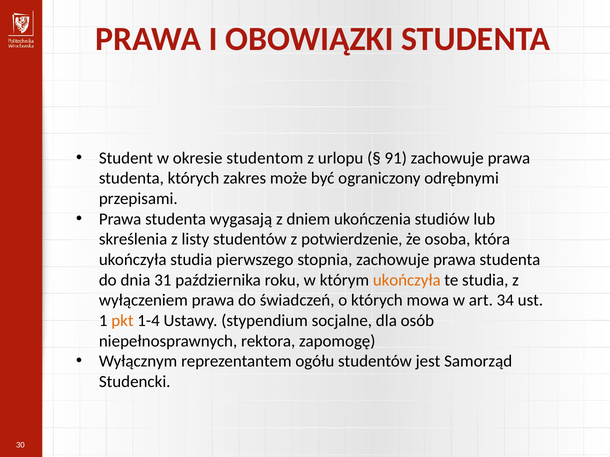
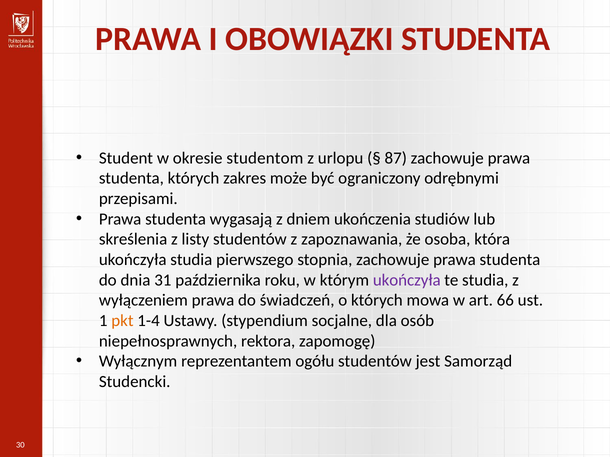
91: 91 -> 87 (396, 158)
potwierdzenie: potwierdzenie -> zapoznawania (352, 240)
ukończyła colour: orange -> purple (407, 280)
34: 34 -> 66 (505, 301)
